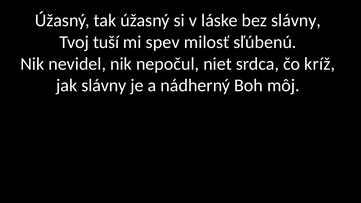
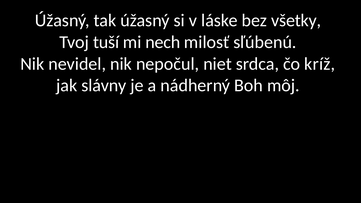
bez slávny: slávny -> všetky (296, 21)
spev: spev -> nech (163, 42)
